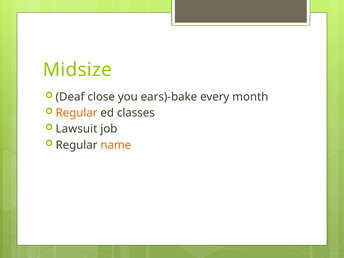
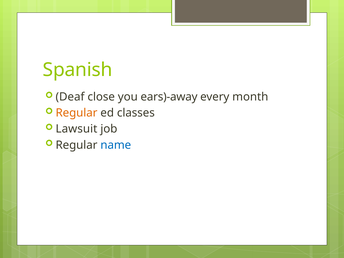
Midsize: Midsize -> Spanish (78, 70)
ears)-bake: ears)-bake -> ears)-away (169, 97)
name colour: orange -> blue (116, 145)
